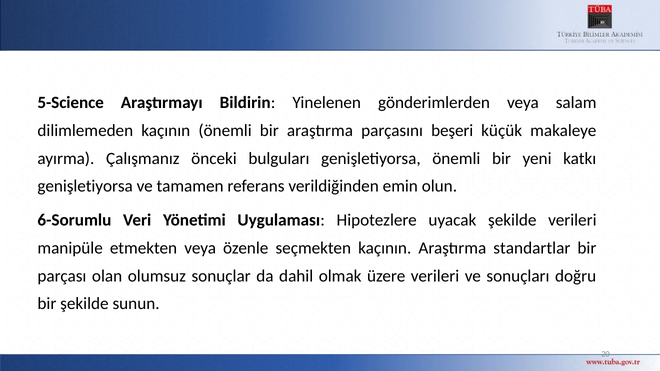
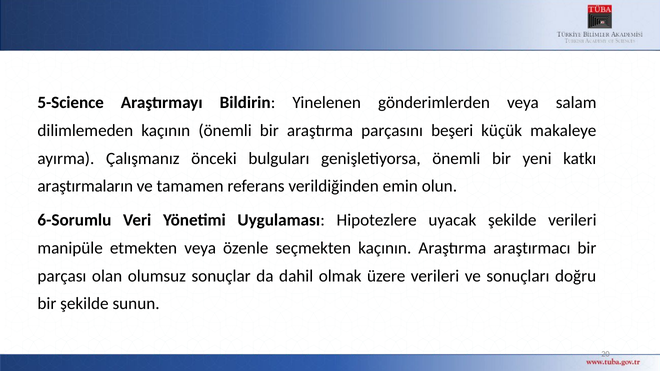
genişletiyorsa: genişletiyorsa -> araştırmaların (85, 186)
standartlar: standartlar -> araştırmacı (532, 248)
